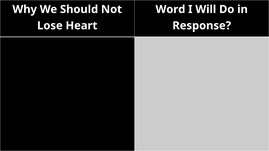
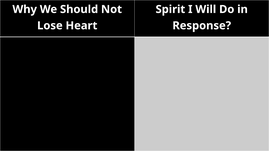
Word: Word -> Spirit (170, 9)
